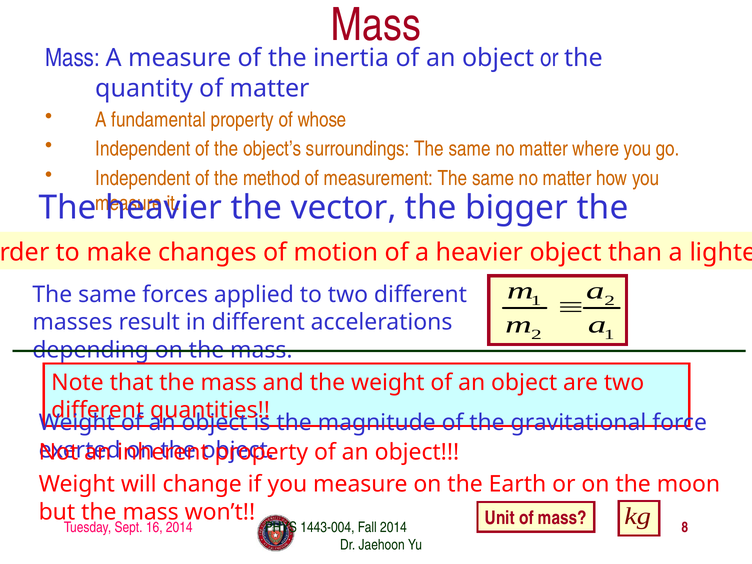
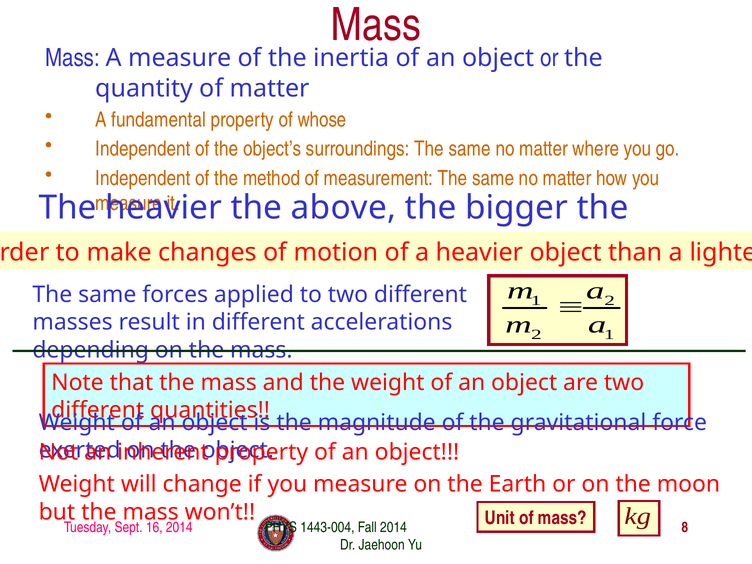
vector: vector -> above (343, 208)
